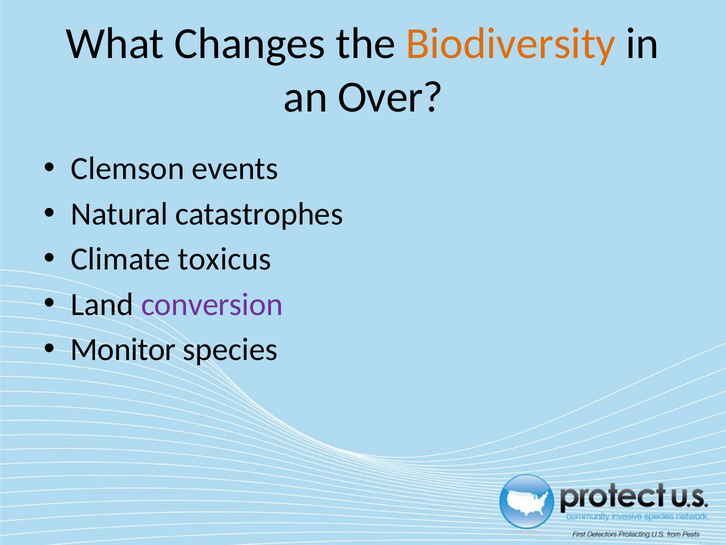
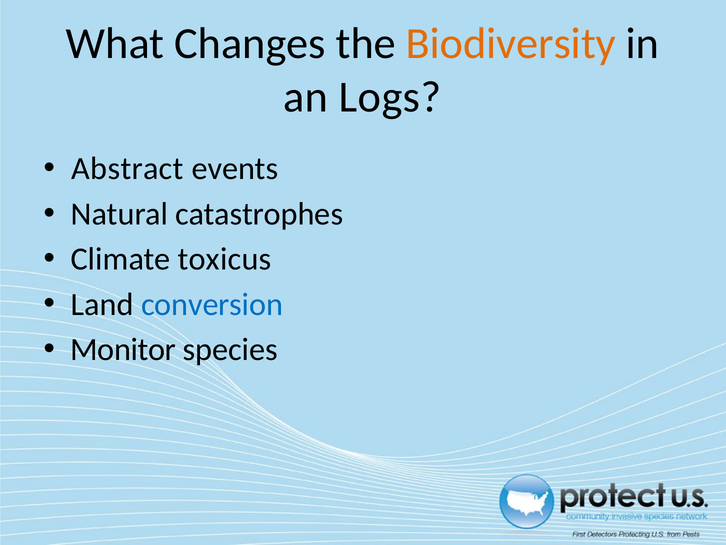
Over: Over -> Logs (390, 97)
Clemson: Clemson -> Abstract (128, 169)
conversion colour: purple -> blue (212, 304)
